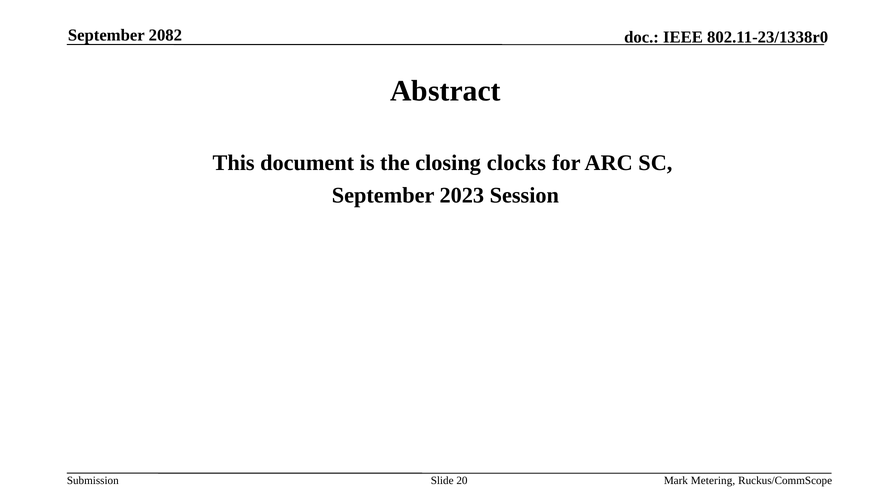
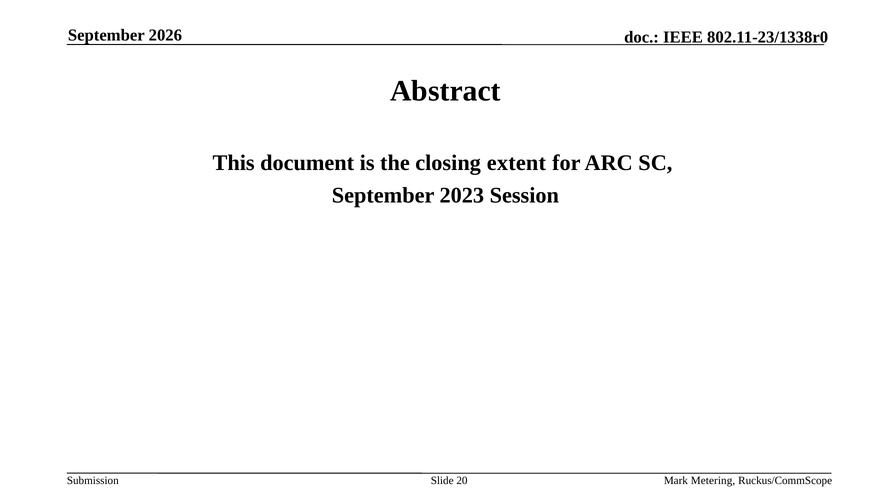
2082: 2082 -> 2026 (165, 35)
clocks: clocks -> extent (516, 163)
